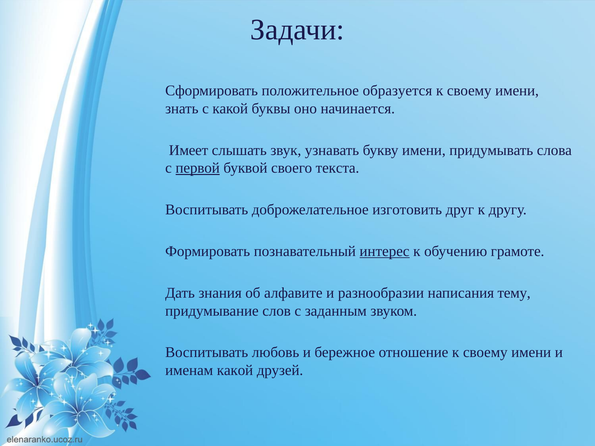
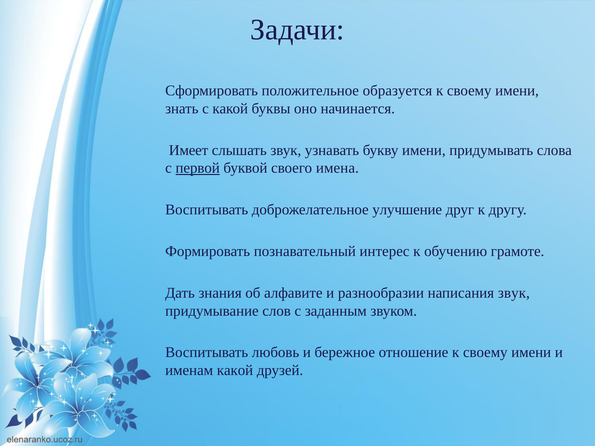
текста: текста -> имена (337, 168)
изготовить: изготовить -> улучшение (407, 210)
интерес underline: present -> none (385, 251)
написания тему: тему -> звук (514, 293)
